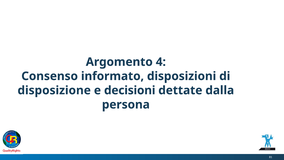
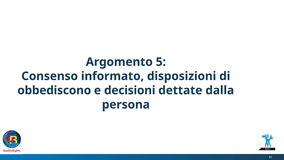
4: 4 -> 5 (161, 62)
disposizione: disposizione -> obbediscono (54, 90)
